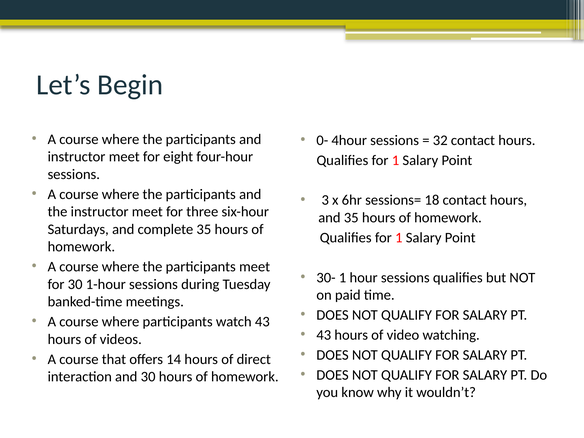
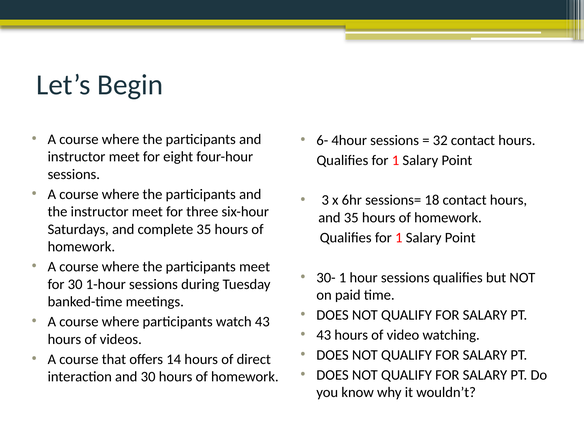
0-: 0- -> 6- (322, 140)
